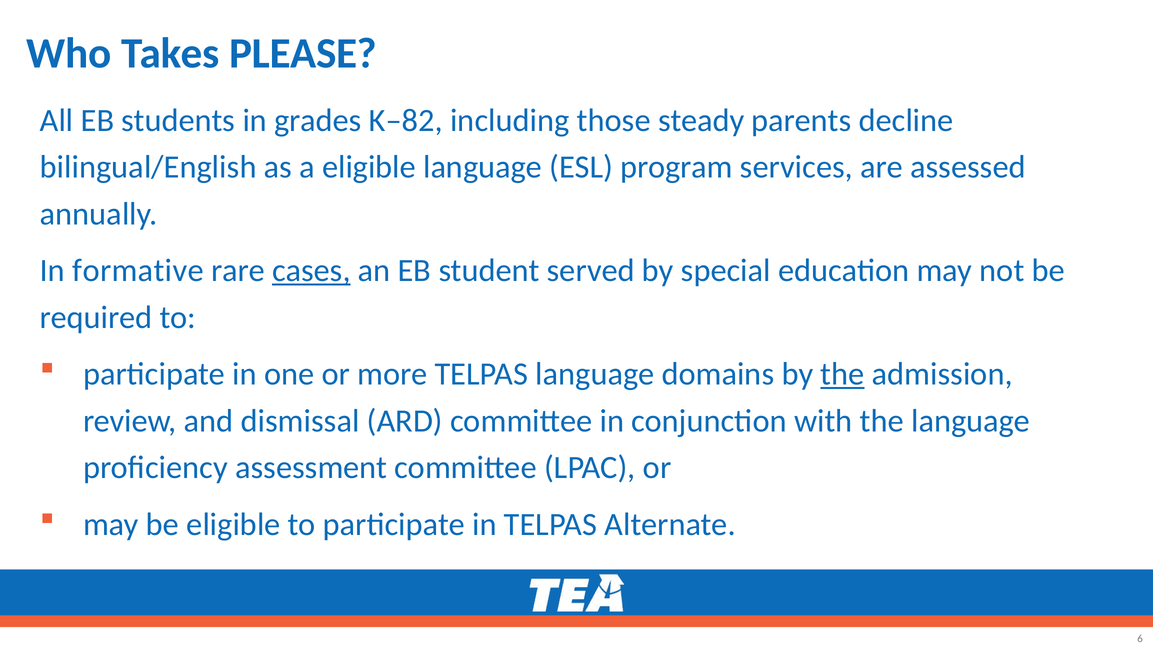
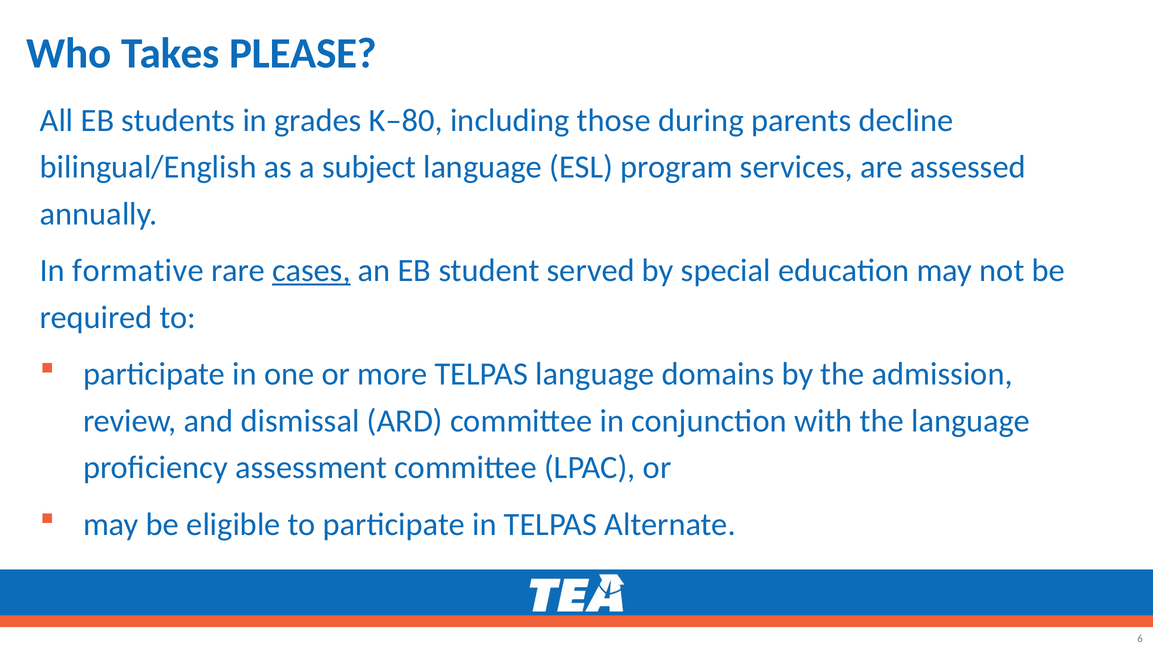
K–82: K–82 -> K–80 (406, 120)
steady: steady -> during (701, 120)
a eligible: eligible -> subject (369, 167)
the underline: present -> none (842, 374)
